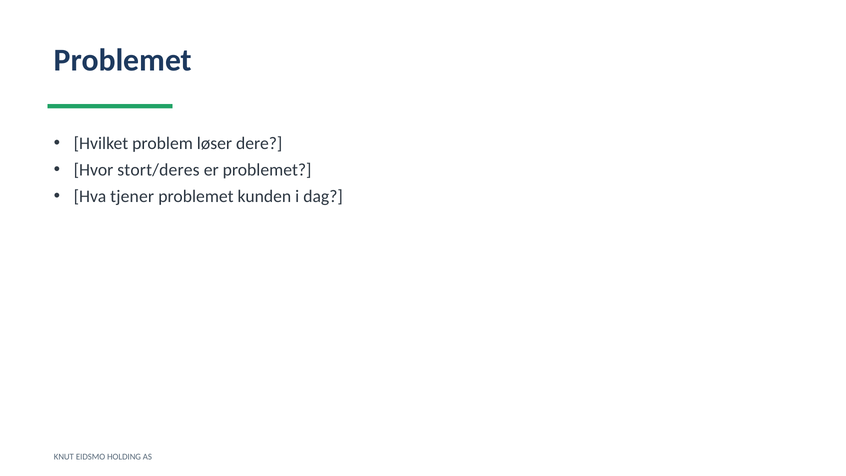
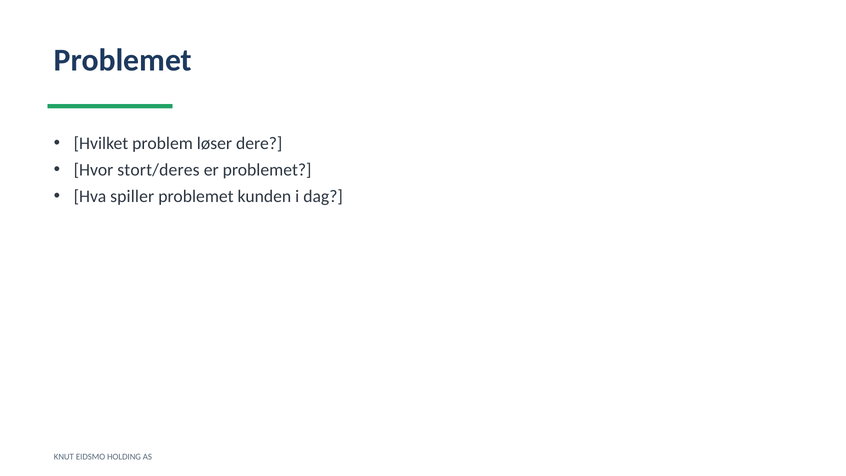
tjener: tjener -> spiller (132, 196)
